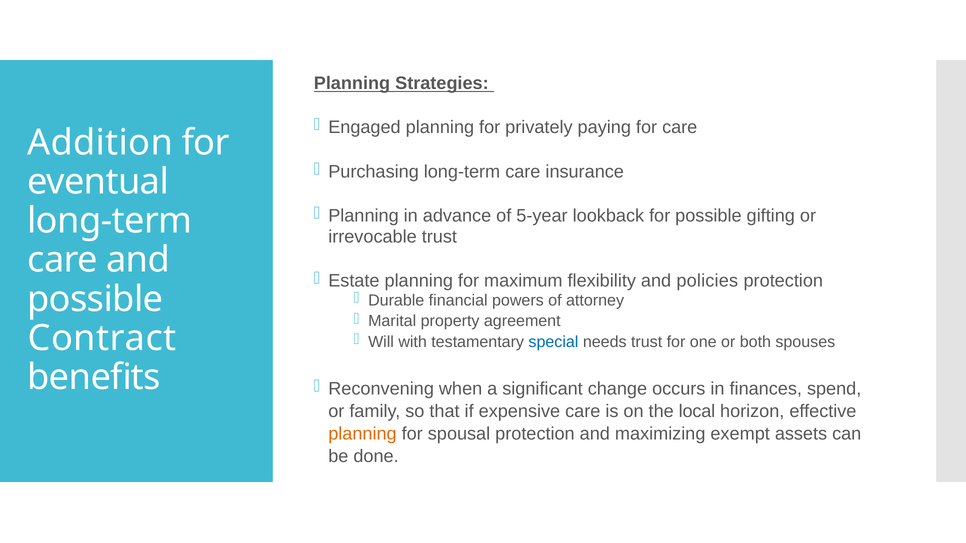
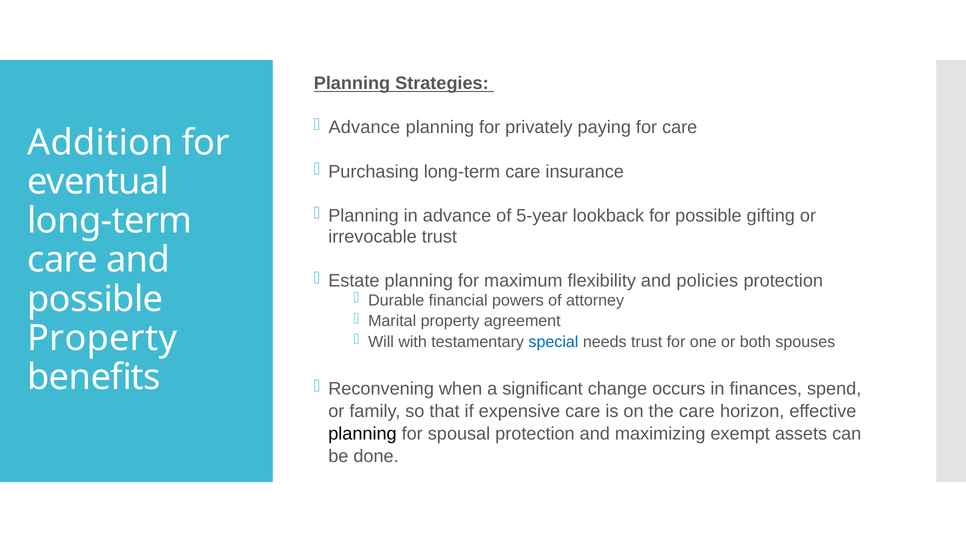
Engaged: Engaged -> Advance (364, 128)
Contract: Contract -> Property (102, 338)
the local: local -> care (697, 412)
planning colour: orange -> black (362, 434)
